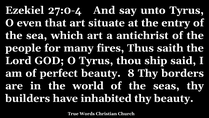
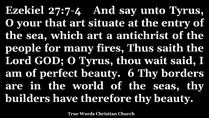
27:0-4: 27:0-4 -> 27:7-4 (65, 10)
even: even -> your (29, 23)
ship: ship -> wait (156, 60)
8: 8 -> 6 (131, 73)
inhabited: inhabited -> therefore (106, 98)
